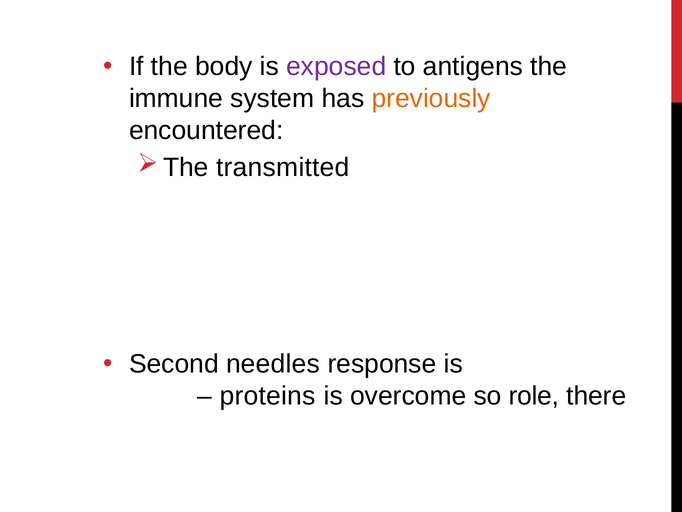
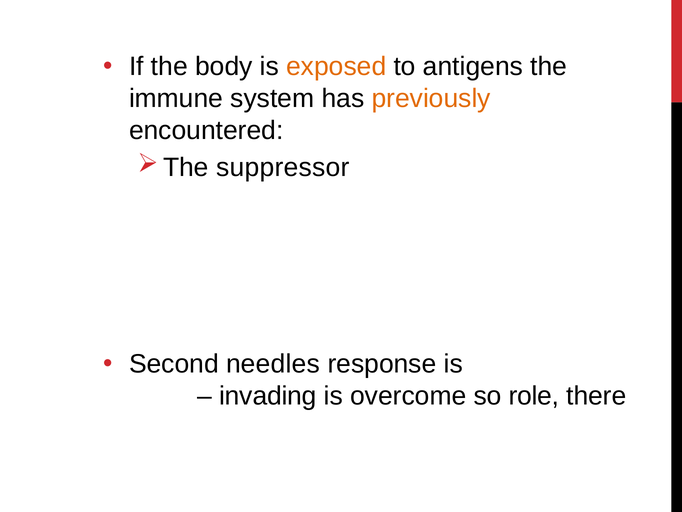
exposed colour: purple -> orange (336, 67)
transmitted: transmitted -> suppressor (283, 167)
proteins: proteins -> invading (268, 396)
